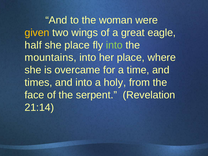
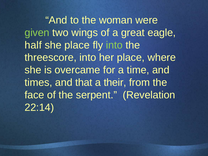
given colour: yellow -> light green (37, 33)
mountains: mountains -> threescore (51, 58)
and into: into -> that (84, 83)
holy: holy -> their (115, 83)
21:14: 21:14 -> 22:14 (39, 107)
